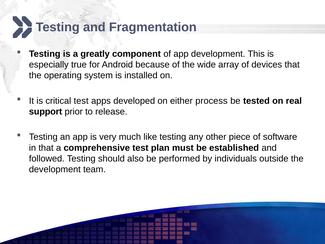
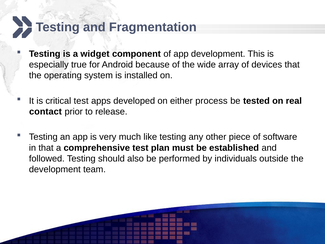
greatly: greatly -> widget (95, 54)
support: support -> contact (45, 112)
